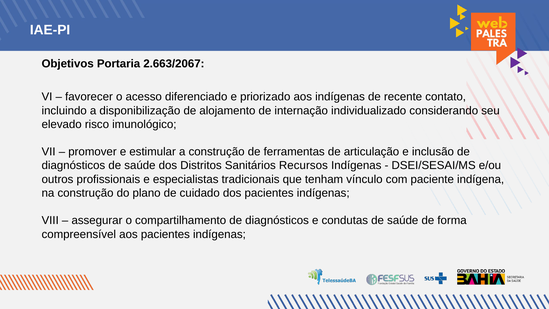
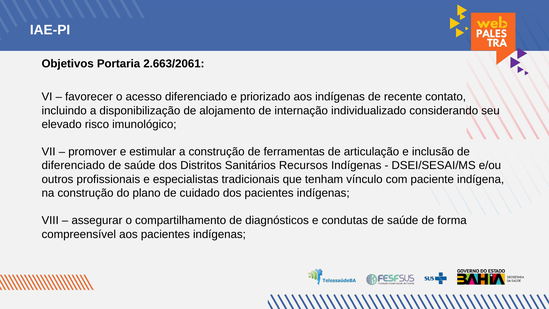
2.663/2067: 2.663/2067 -> 2.663/2061 (174, 64)
diagnósticos: diagnósticos -> diferenciado (73, 165)
